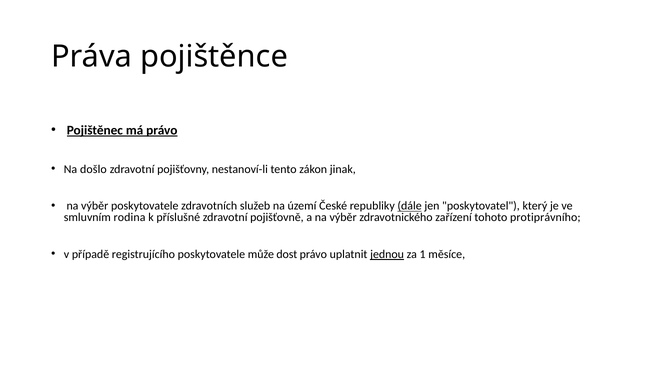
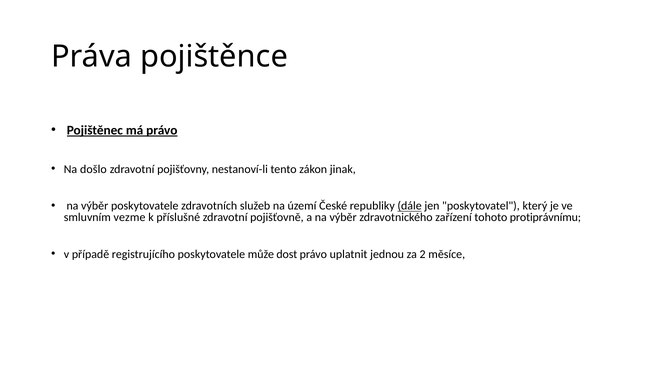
rodina: rodina -> vezme (130, 217)
protiprávního: protiprávního -> protiprávnímu (545, 217)
jednou underline: present -> none (387, 254)
1: 1 -> 2 (423, 254)
